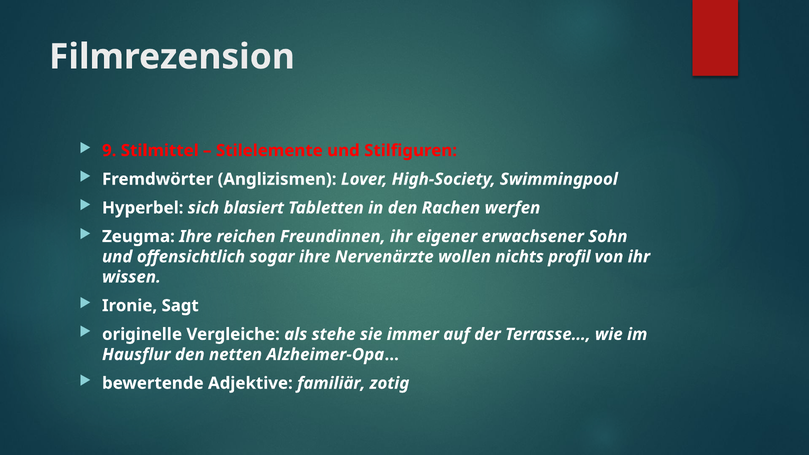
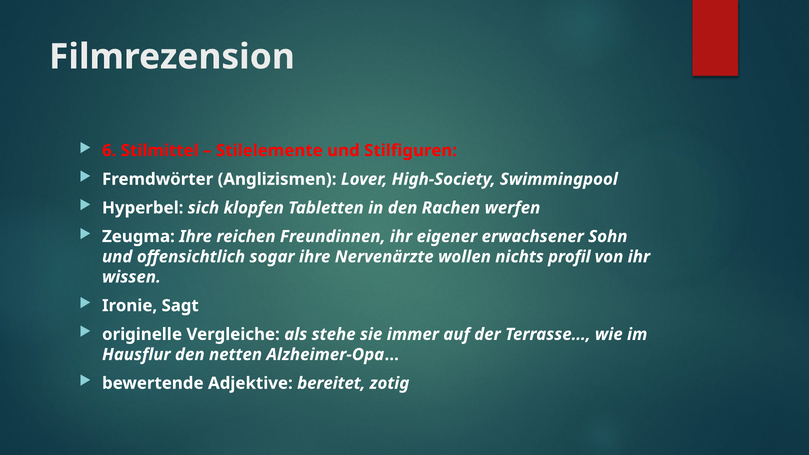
9: 9 -> 6 (109, 151)
blasiert: blasiert -> klopfen (254, 208)
familiär: familiär -> bereitet (331, 383)
